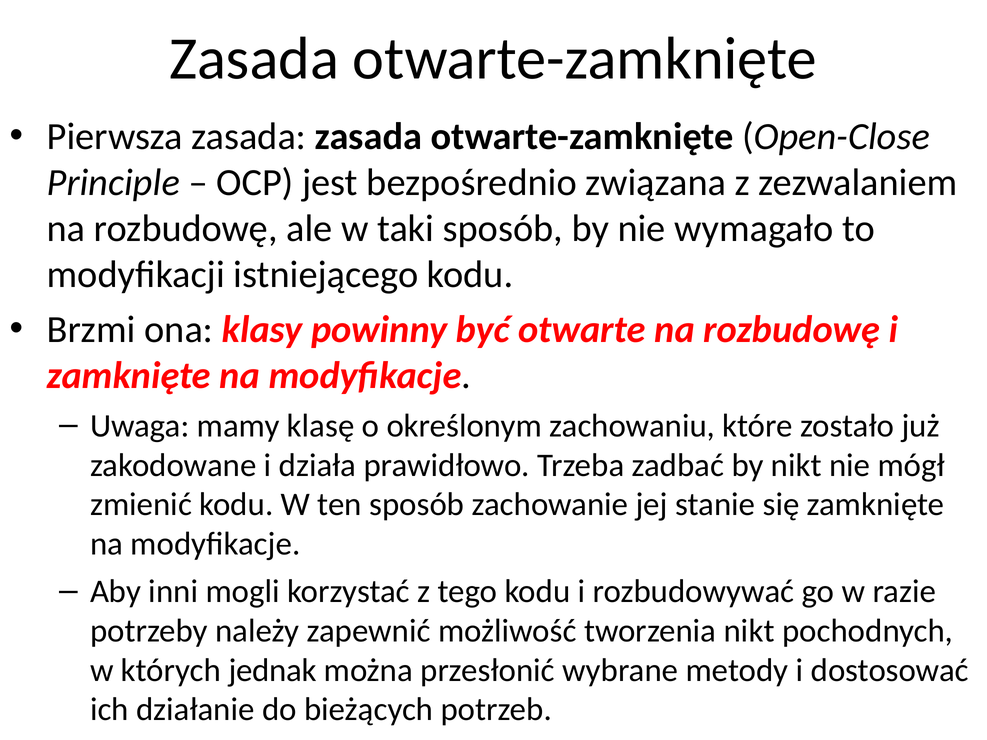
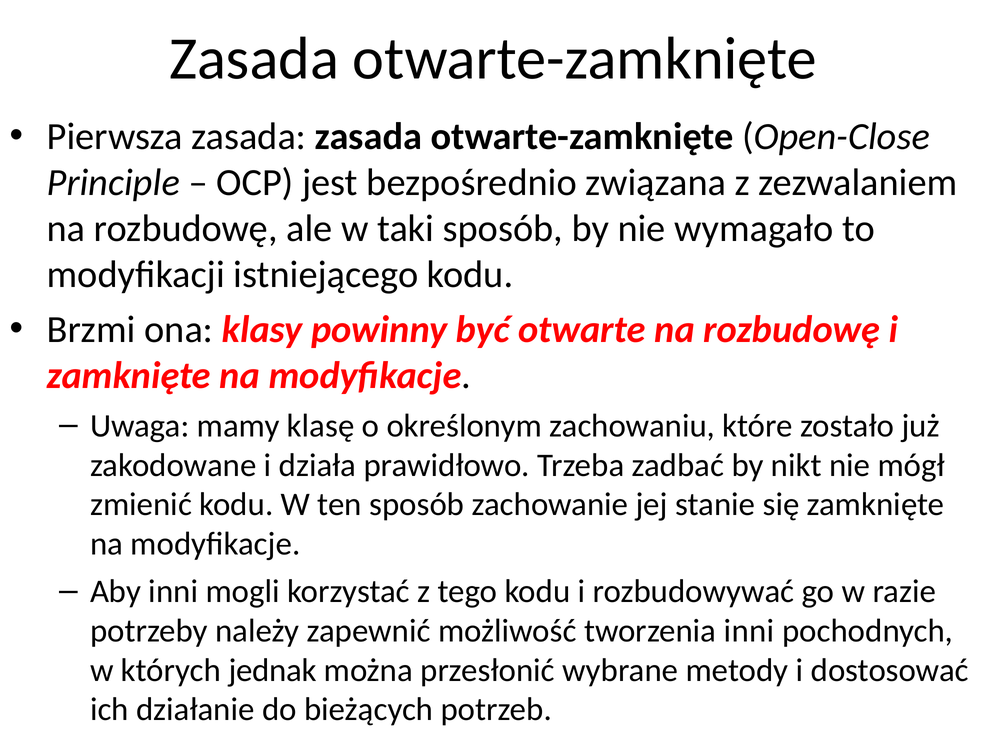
tworzenia nikt: nikt -> inni (749, 631)
